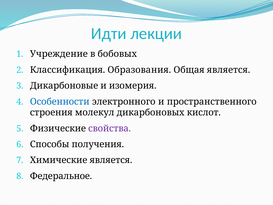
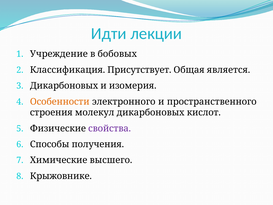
Образования: Образования -> Присутствует (139, 70)
Дикарбоновые: Дикарбоновые -> Дикарбоновых (64, 86)
Особенности colour: blue -> orange (60, 101)
Химические является: является -> высшего (111, 160)
Федеральное: Федеральное -> Крыжовнике (61, 176)
